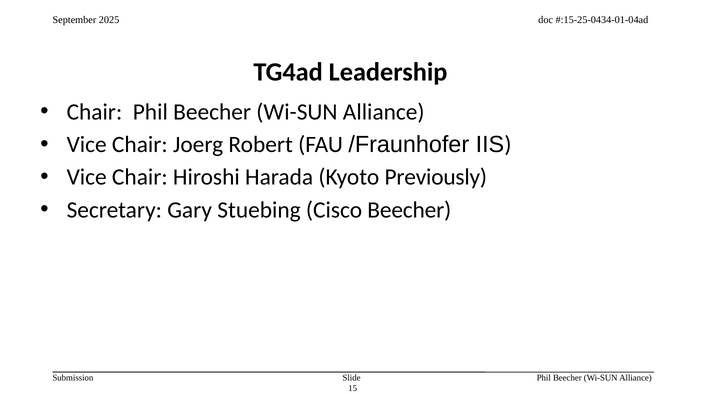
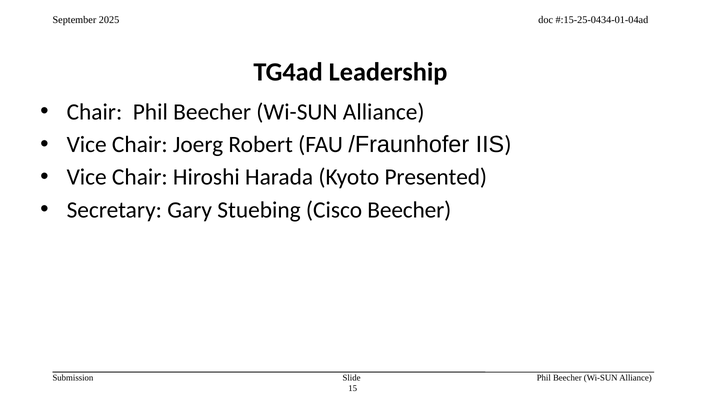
Previously: Previously -> Presented (436, 177)
